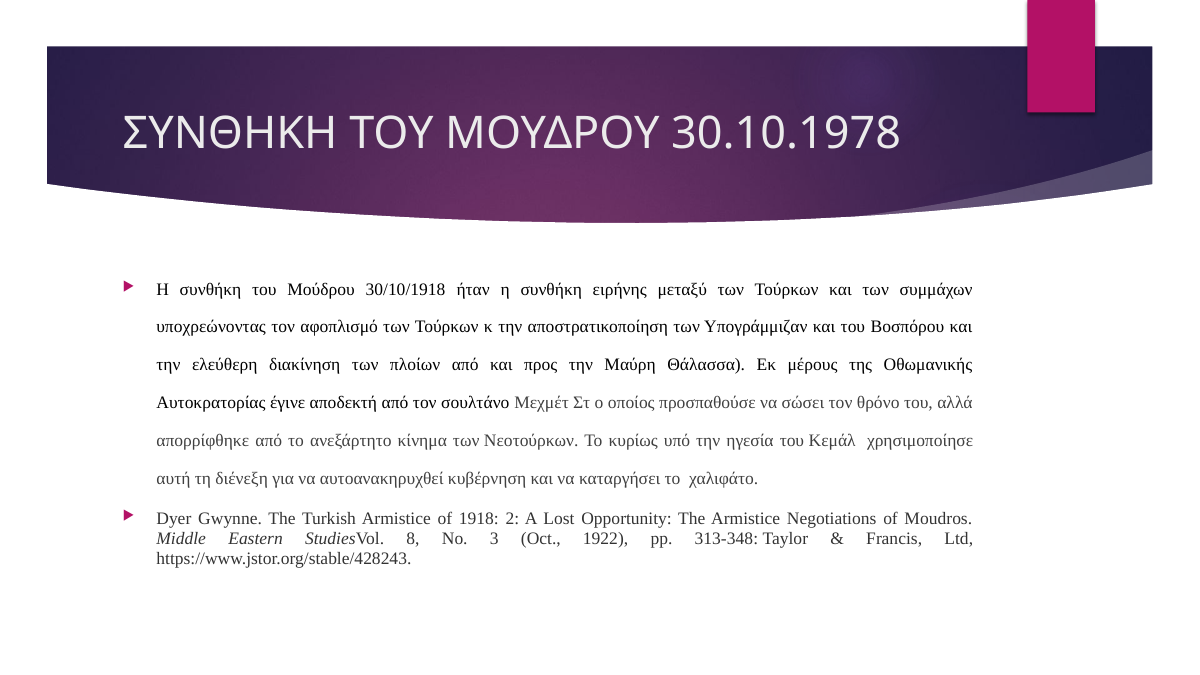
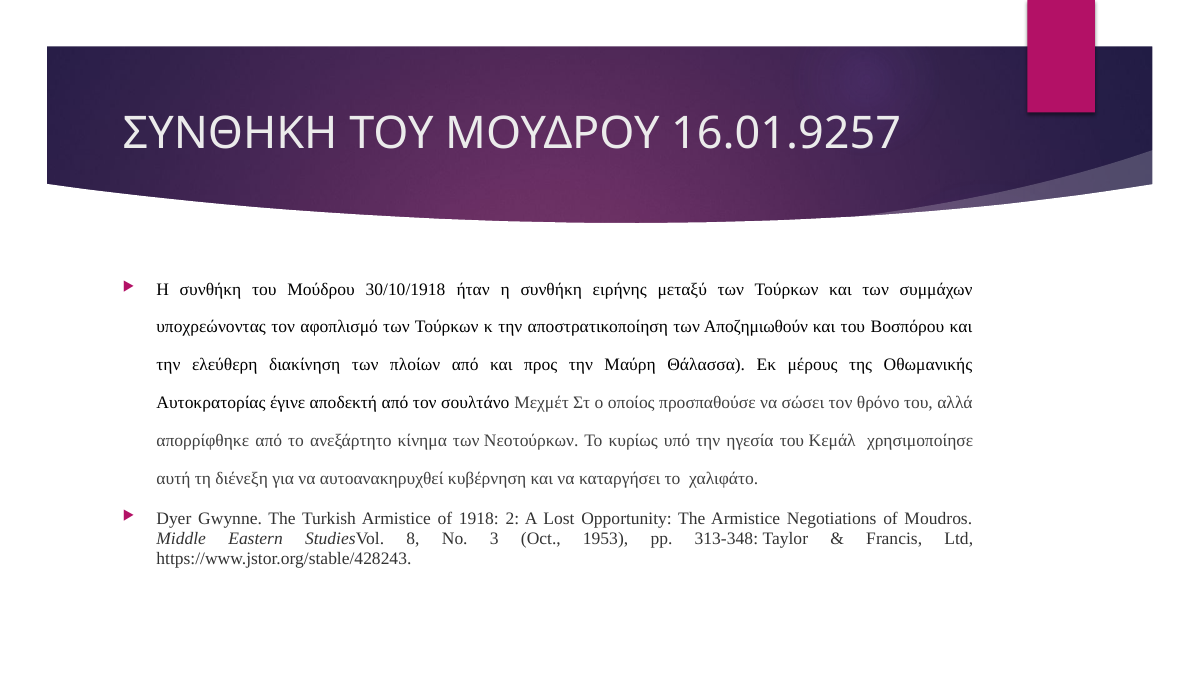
30.10.1978: 30.10.1978 -> 16.01.9257 (786, 134)
Υπογράμμιζαν: Υπογράμμιζαν -> Αποζημιωθούν (756, 327)
1922: 1922 -> 1953 (606, 539)
